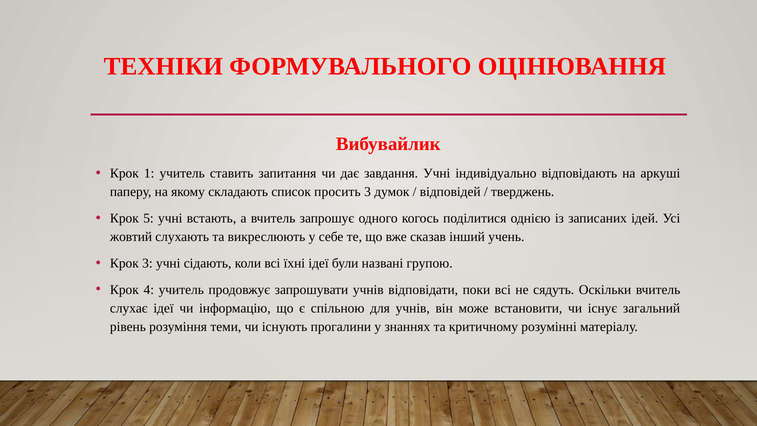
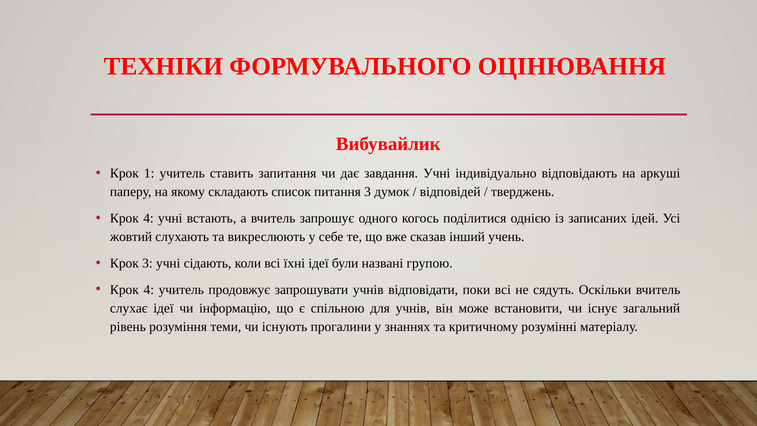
просить: просить -> питання (338, 192)
5: 5 -> 4 (148, 218)
